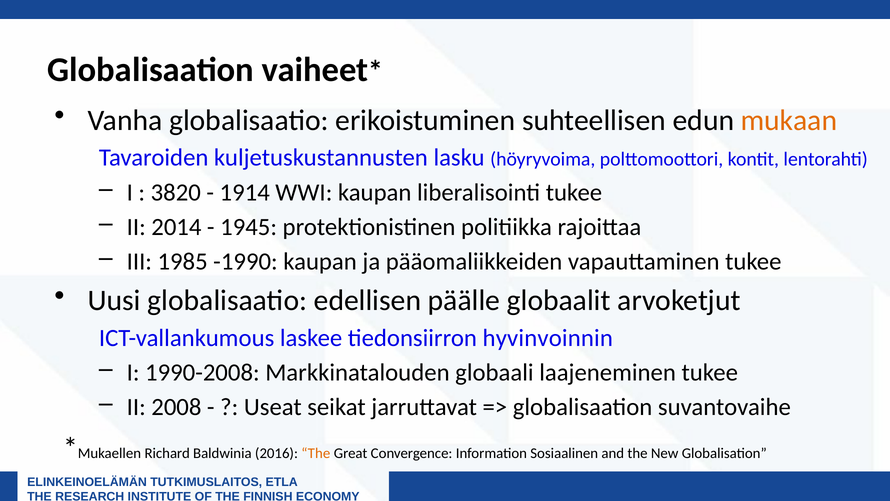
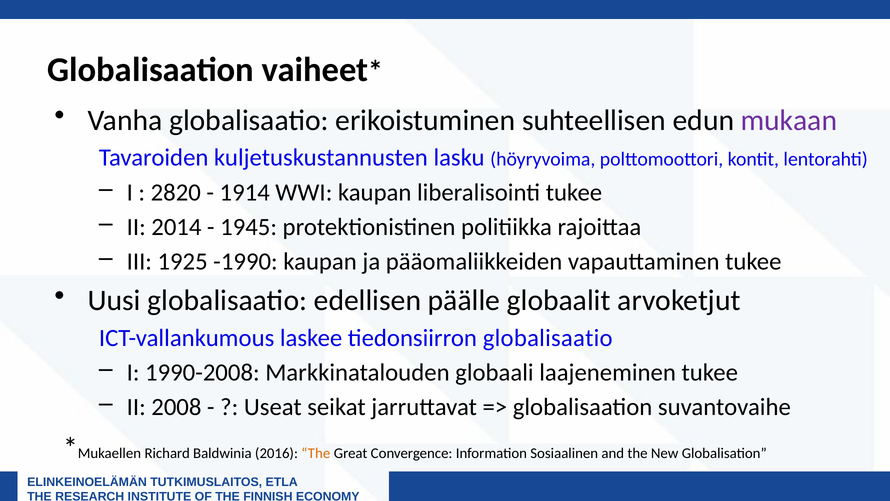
mukaan colour: orange -> purple (789, 120)
3820: 3820 -> 2820 (176, 192)
1985: 1985 -> 1925 (183, 262)
tiedonsiirron hyvinvoinnin: hyvinvoinnin -> globalisaatio (548, 338)
